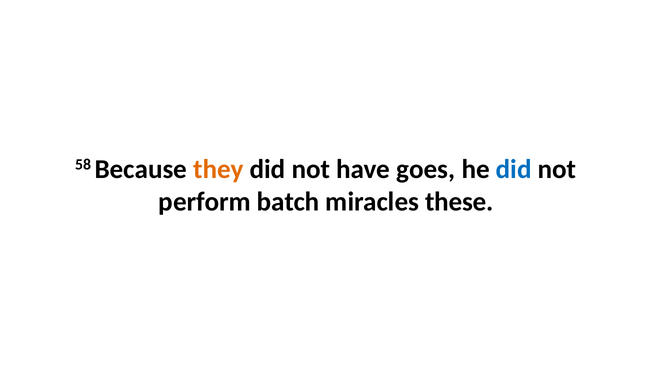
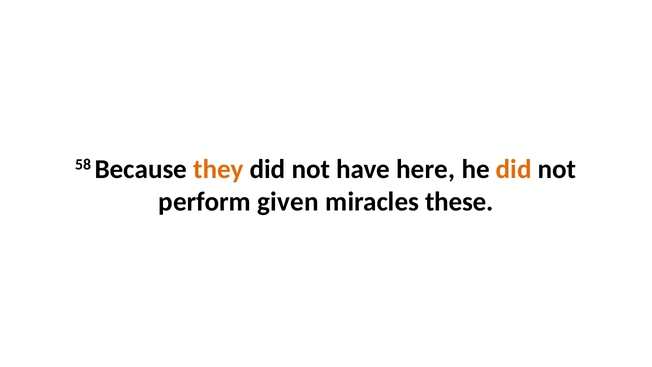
goes: goes -> here (426, 169)
did colour: blue -> orange (514, 169)
batch: batch -> given (288, 202)
